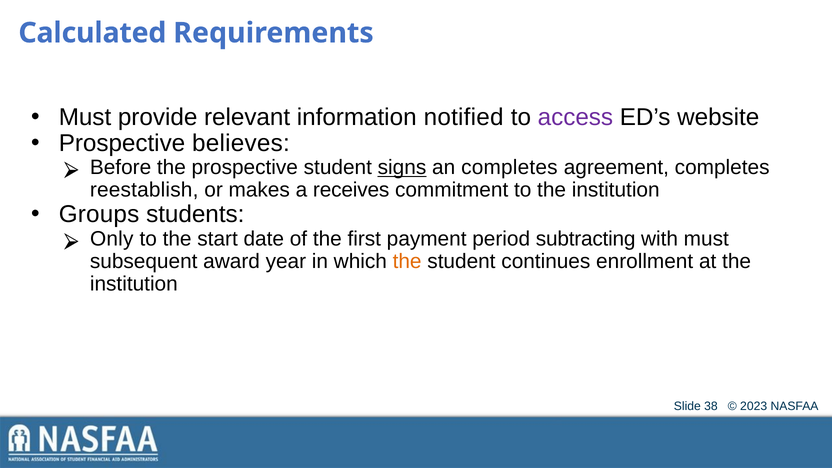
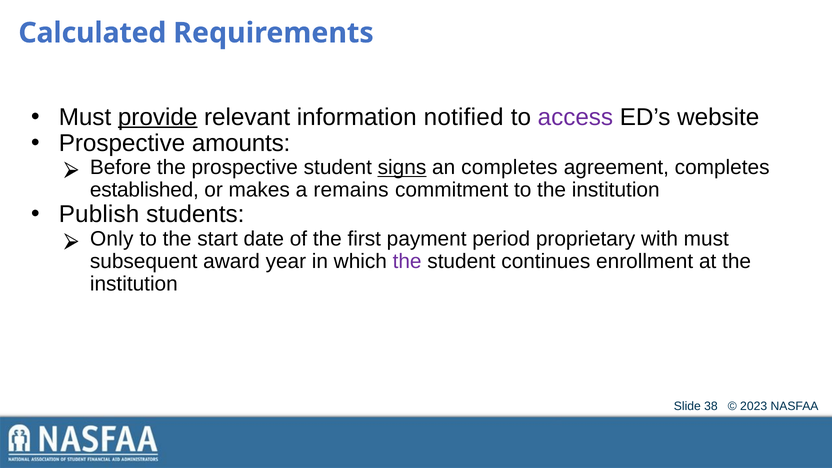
provide underline: none -> present (158, 117)
believes: believes -> amounts (241, 143)
reestablish: reestablish -> established (144, 190)
receives: receives -> remains (351, 190)
Groups: Groups -> Publish (99, 214)
subtracting: subtracting -> proprietary (586, 239)
the colour: orange -> purple (407, 261)
